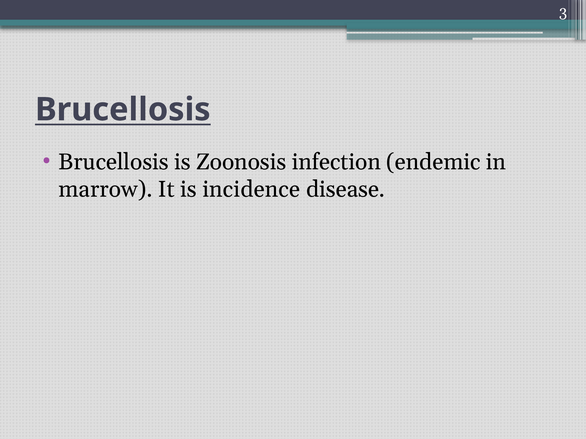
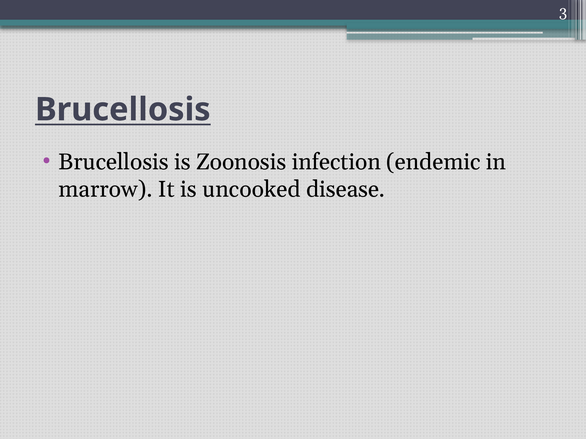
incidence: incidence -> uncooked (251, 190)
